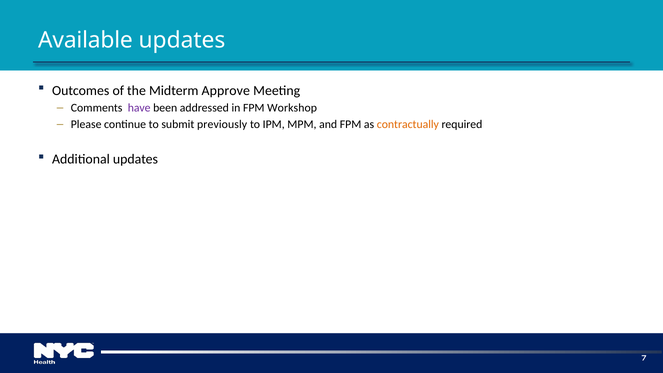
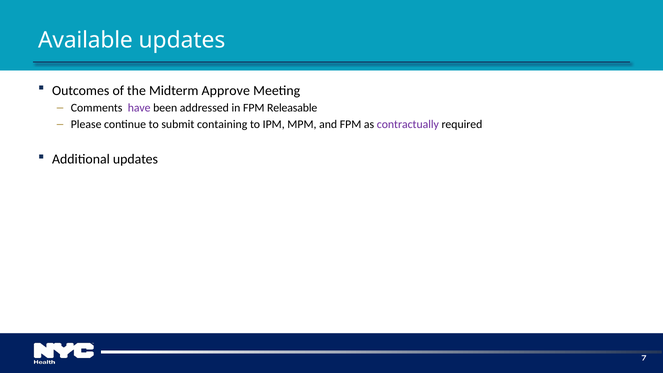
Workshop: Workshop -> Releasable (292, 108)
previously: previously -> containing (222, 125)
contractually colour: orange -> purple (408, 125)
